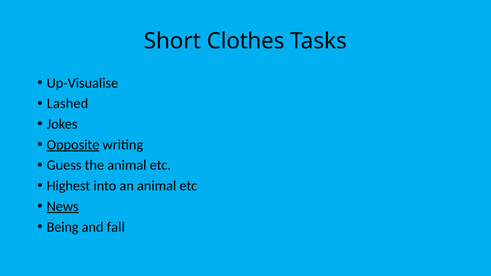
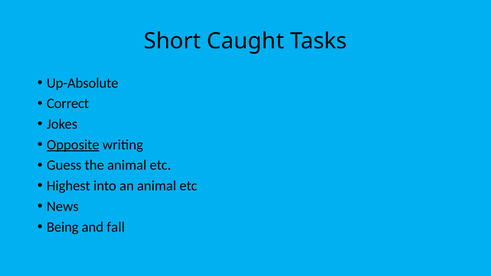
Clothes: Clothes -> Caught (245, 41)
Up-Visualise: Up-Visualise -> Up-Absolute (82, 83)
Lashed: Lashed -> Correct (68, 104)
News underline: present -> none (63, 207)
